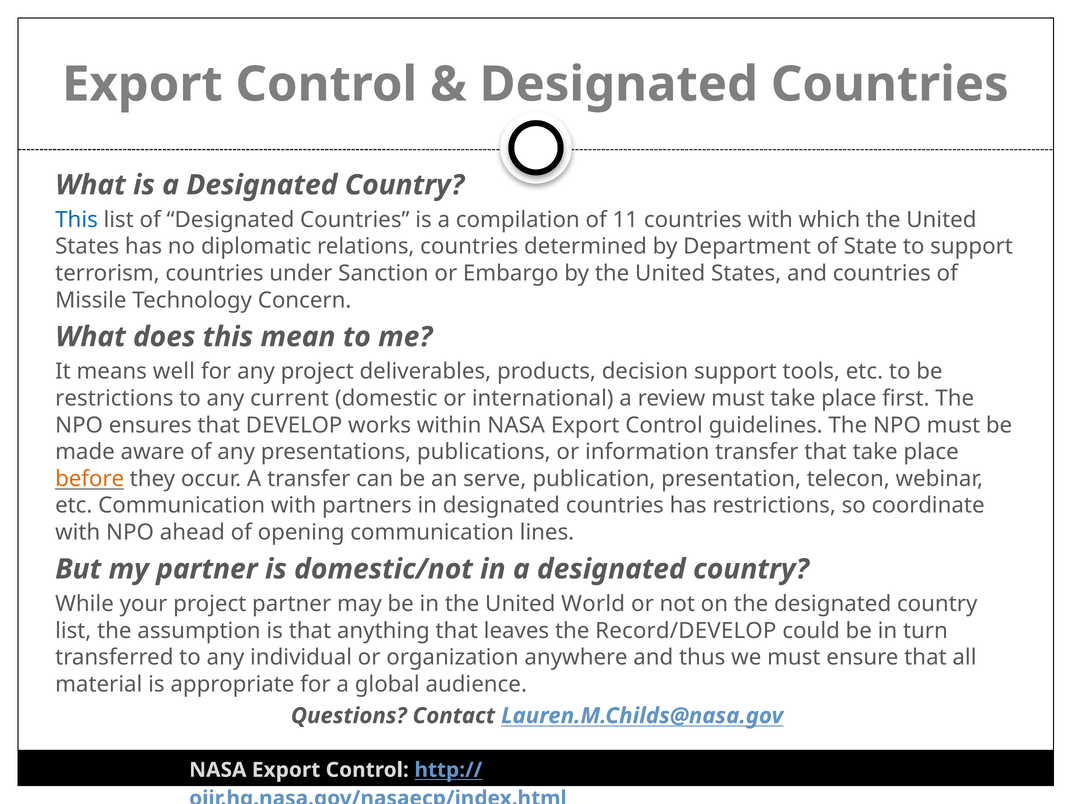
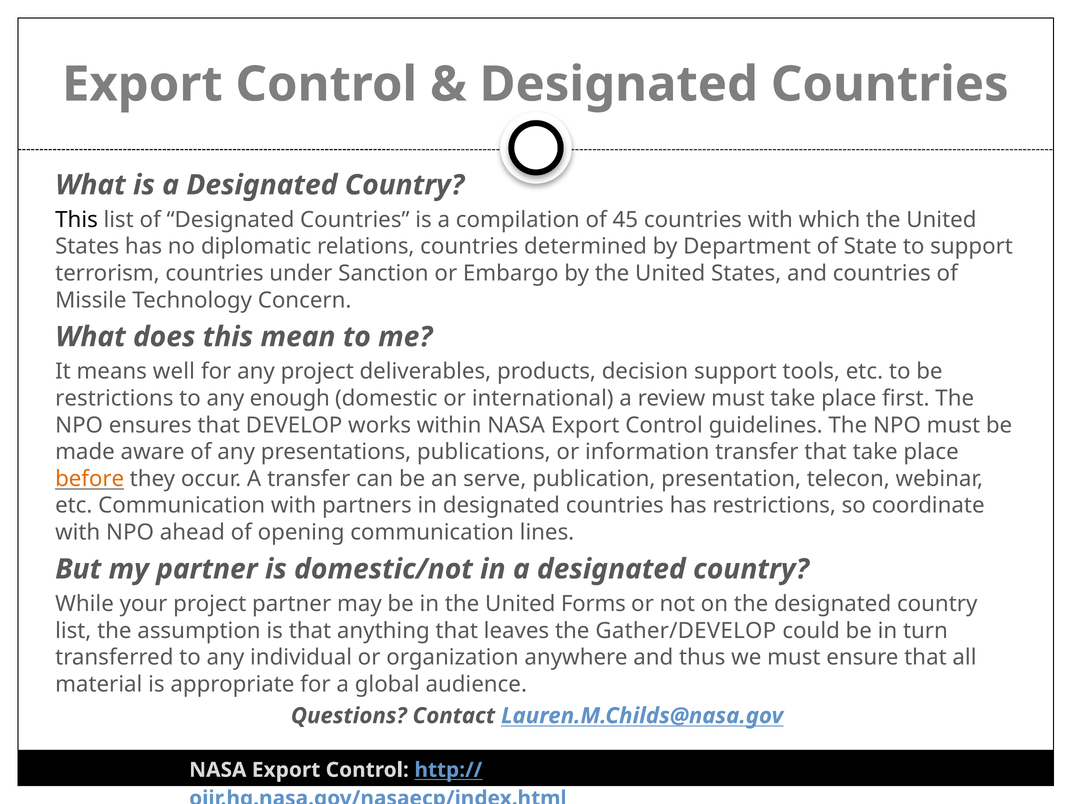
This colour: blue -> black (77, 220)
11: 11 -> 45 (625, 220)
current: current -> enough (290, 398)
World: World -> Forms (593, 604)
Record/DEVELOP: Record/DEVELOP -> Gather/DEVELOP (686, 631)
